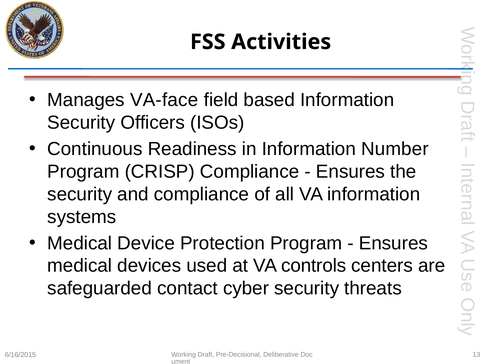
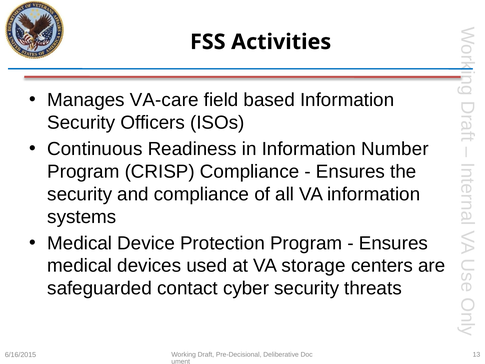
VA-face: VA-face -> VA-care (164, 100)
controls: controls -> storage (314, 266)
